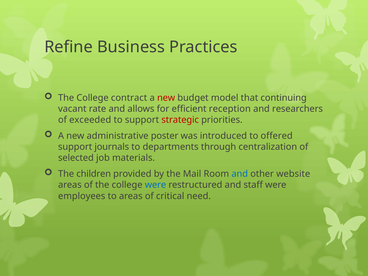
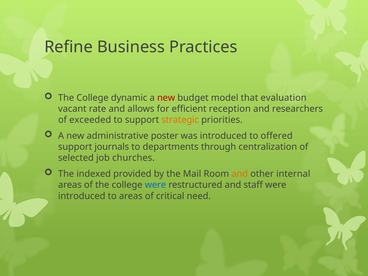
contract: contract -> dynamic (129, 98)
continuing: continuing -> evaluation (284, 98)
strategic colour: red -> orange (180, 120)
materials: materials -> churches (133, 158)
children: children -> indexed (94, 174)
and colour: blue -> orange (240, 174)
website: website -> internal (293, 174)
employees: employees -> introduced (82, 196)
